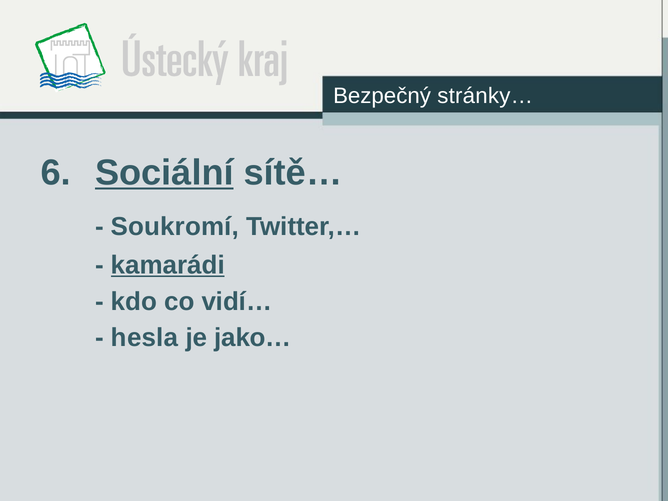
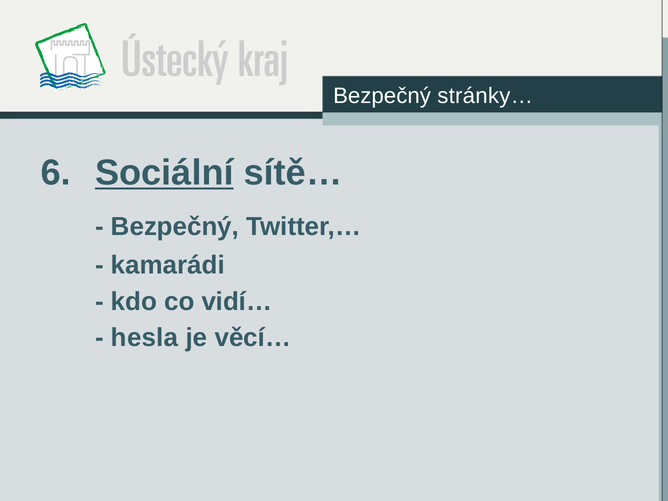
Soukromí: Soukromí -> Bezpečný (175, 227)
kamarádi underline: present -> none (168, 265)
jako…: jako… -> věcí… (253, 338)
